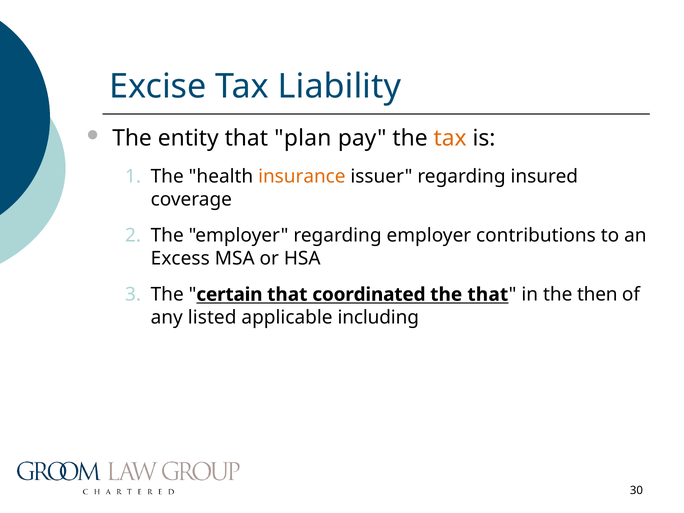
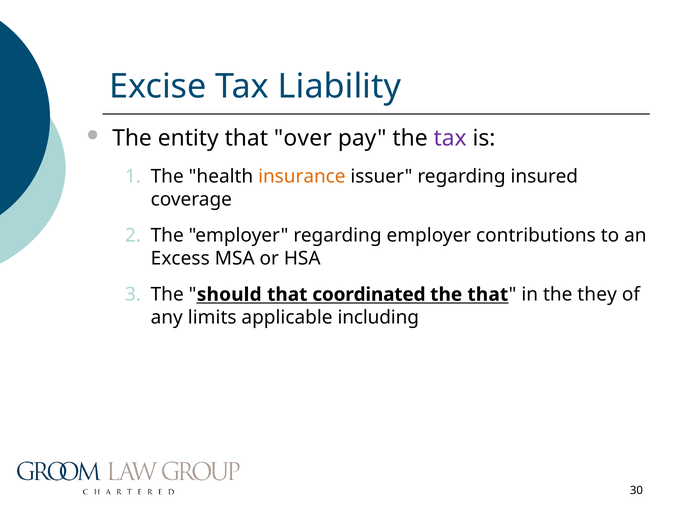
plan: plan -> over (303, 138)
tax colour: orange -> purple (450, 138)
certain: certain -> should (229, 294)
then: then -> they (597, 294)
listed: listed -> limits (212, 317)
